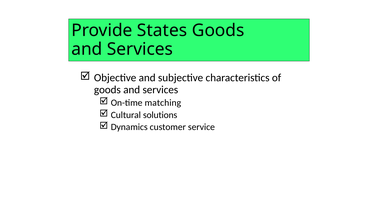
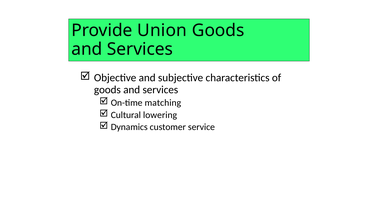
States: States -> Union (162, 30)
solutions: solutions -> lowering (160, 115)
